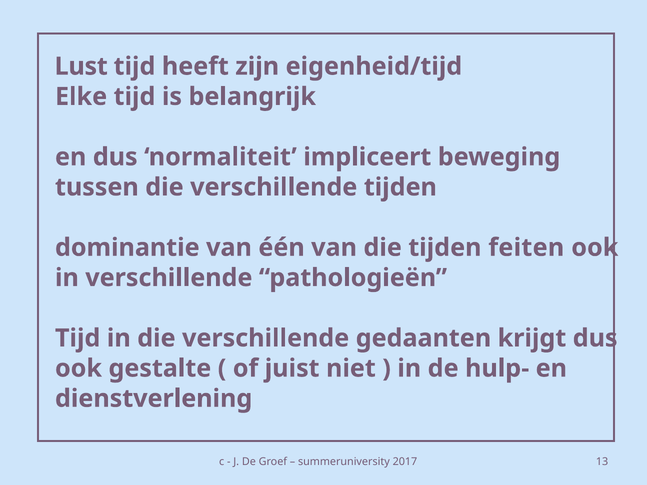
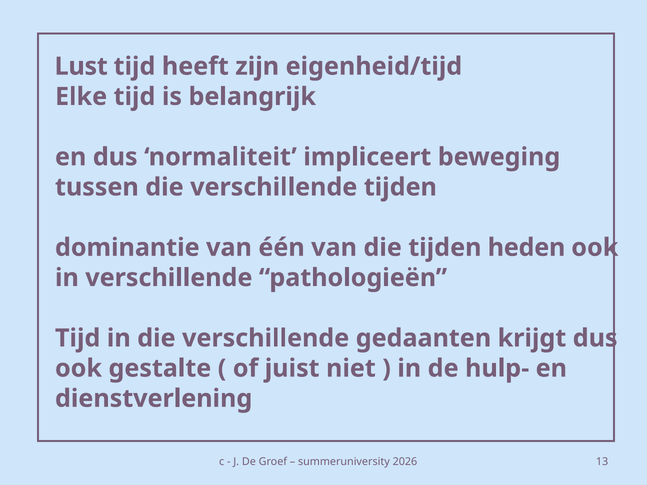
feiten: feiten -> heden (527, 248)
2017: 2017 -> 2026 (405, 462)
